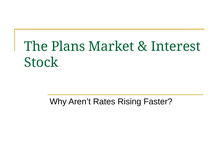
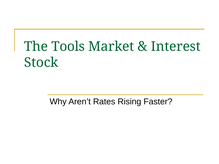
Plans: Plans -> Tools (68, 47)
